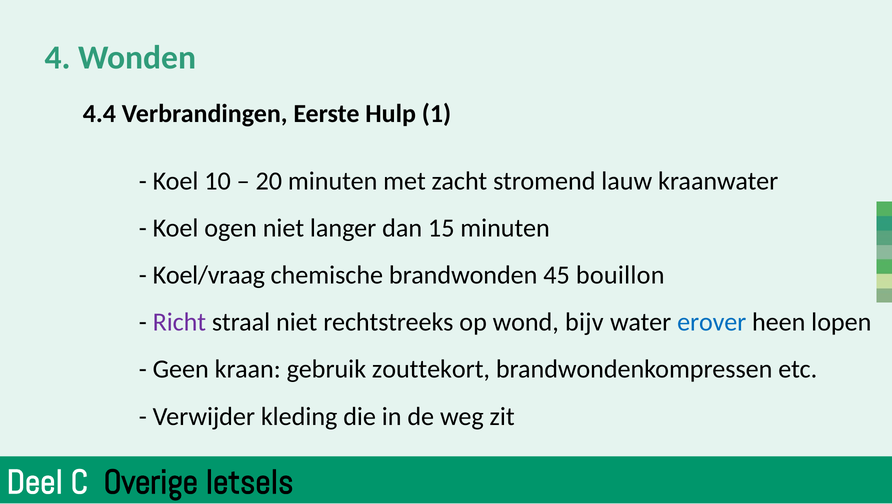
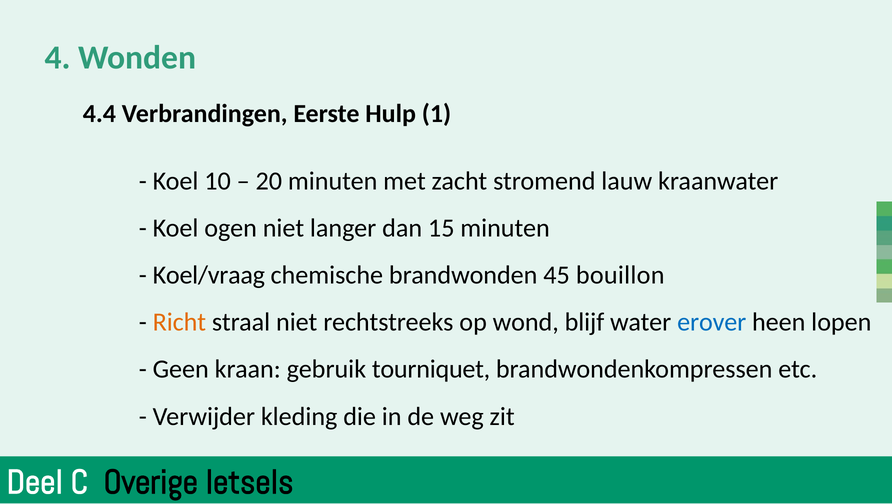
Richt colour: purple -> orange (179, 322)
bijv: bijv -> blijf (584, 322)
zouttekort: zouttekort -> tourniquet (431, 370)
